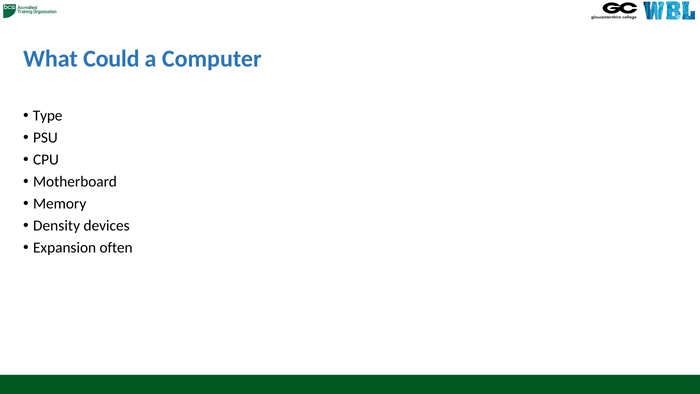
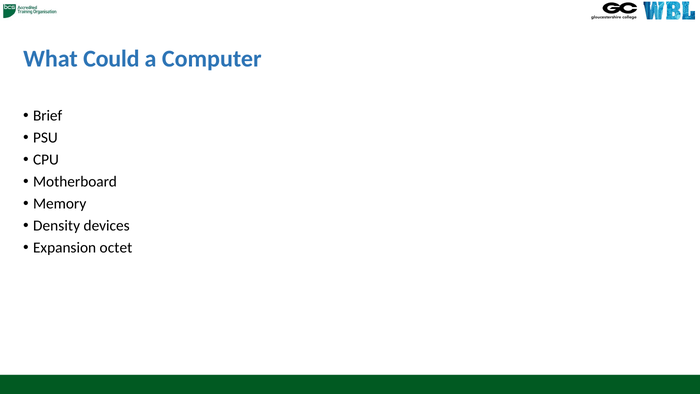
Type: Type -> Brief (48, 116)
often: often -> octet (116, 248)
